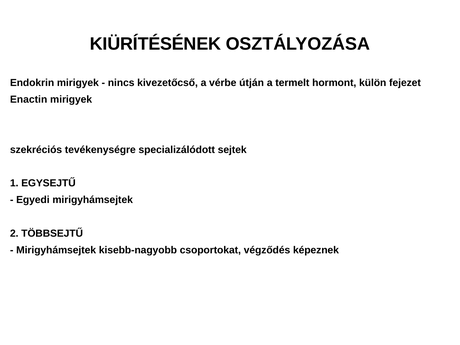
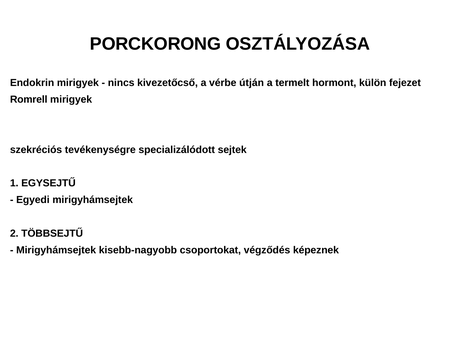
KIÜRÍTÉSÉNEK: KIÜRÍTÉSÉNEK -> PORCKORONG (155, 44)
Enactin: Enactin -> Romrell (29, 99)
